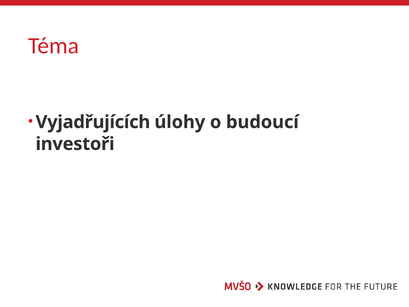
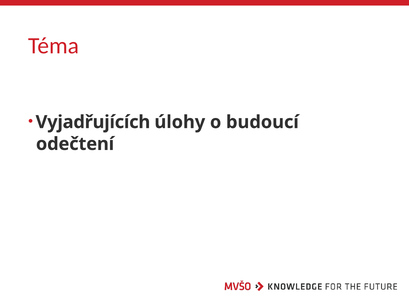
investoři: investoři -> odečtení (75, 144)
